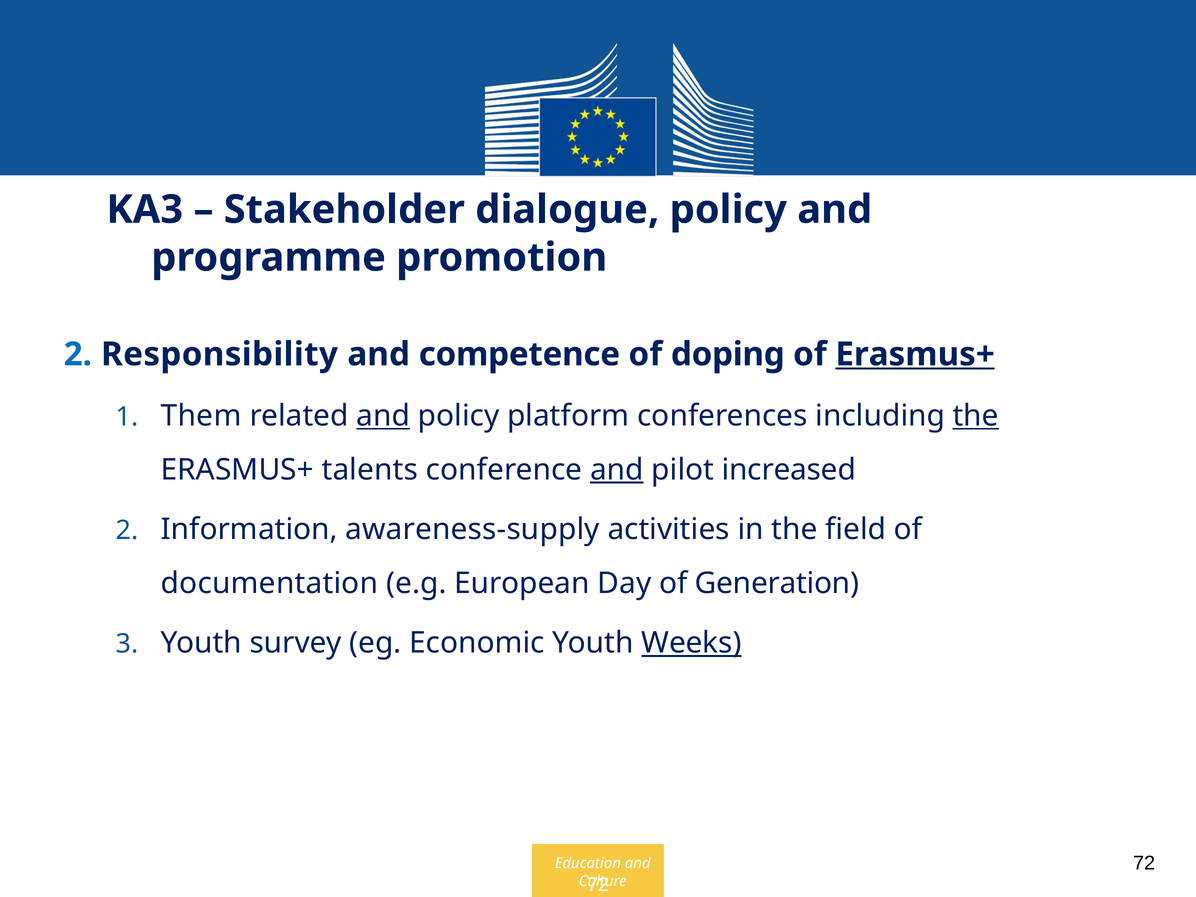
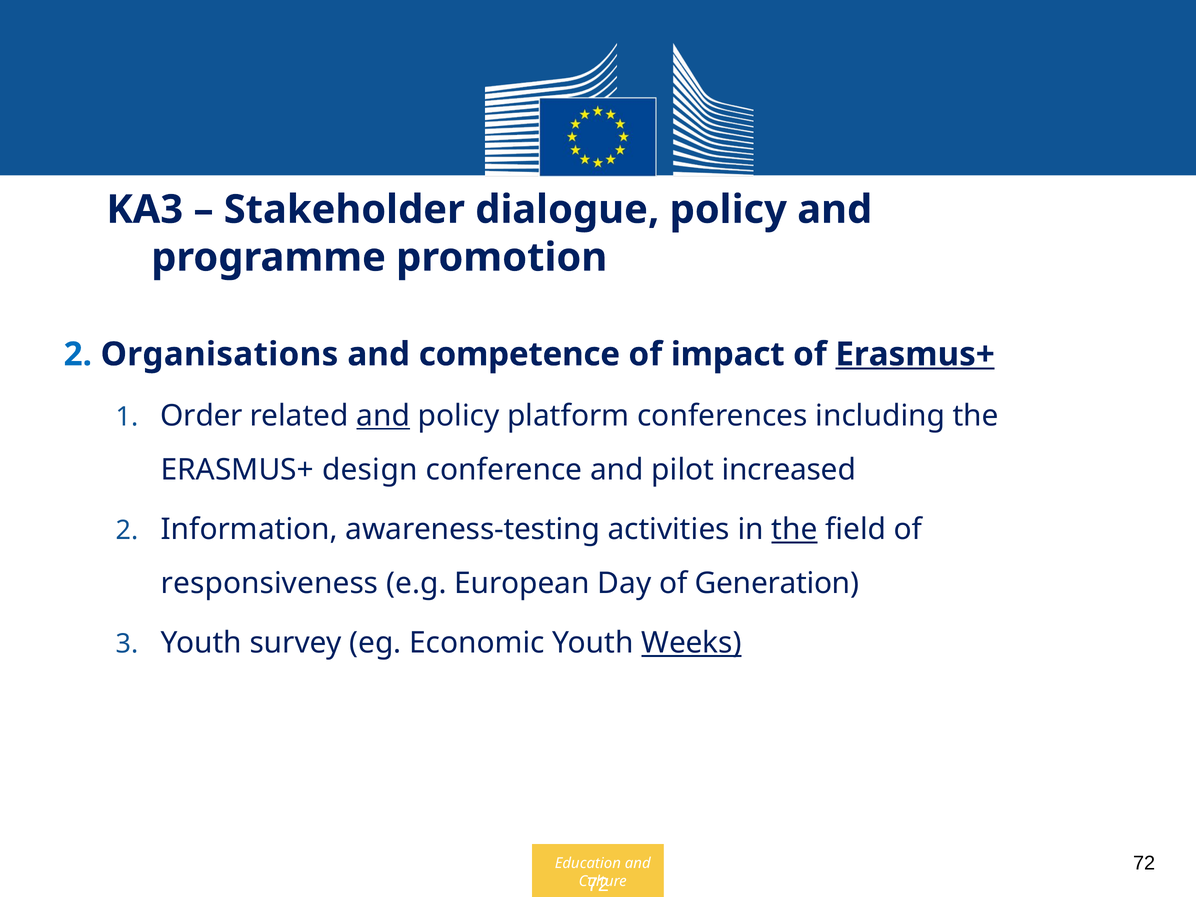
Responsibility: Responsibility -> Organisations (219, 354)
doping: doping -> impact (728, 354)
Them: Them -> Order (201, 416)
the underline: present -> none (976, 416)
talents: talents -> design (370, 470)
and underline: present -> none (617, 470)
awareness-supply: awareness-supply -> awareness-testing (473, 530)
the underline: none -> present (794, 530)
documentation: documentation -> responsiveness (270, 583)
